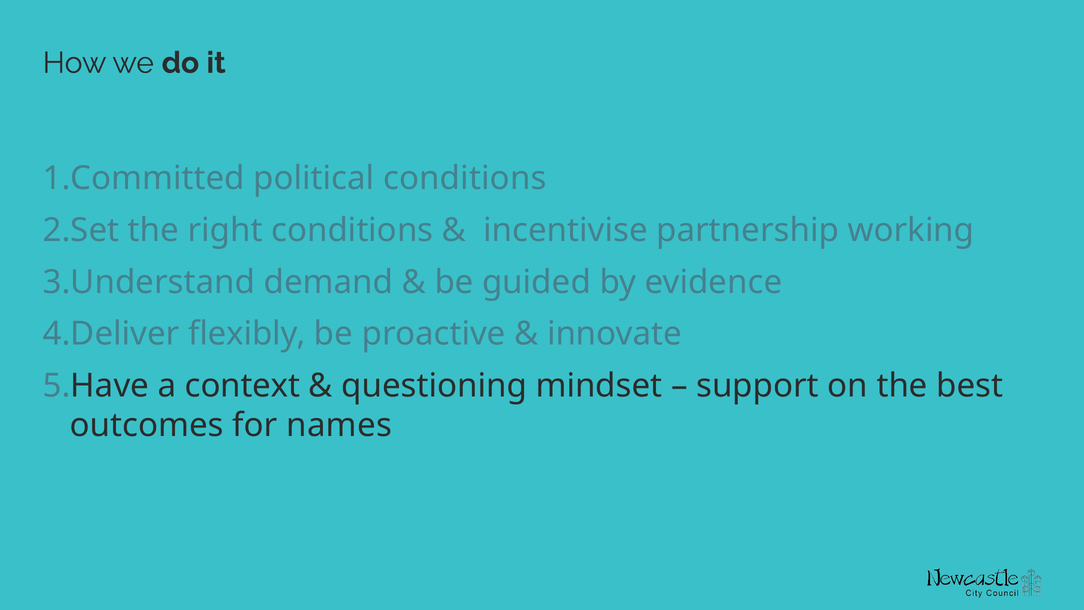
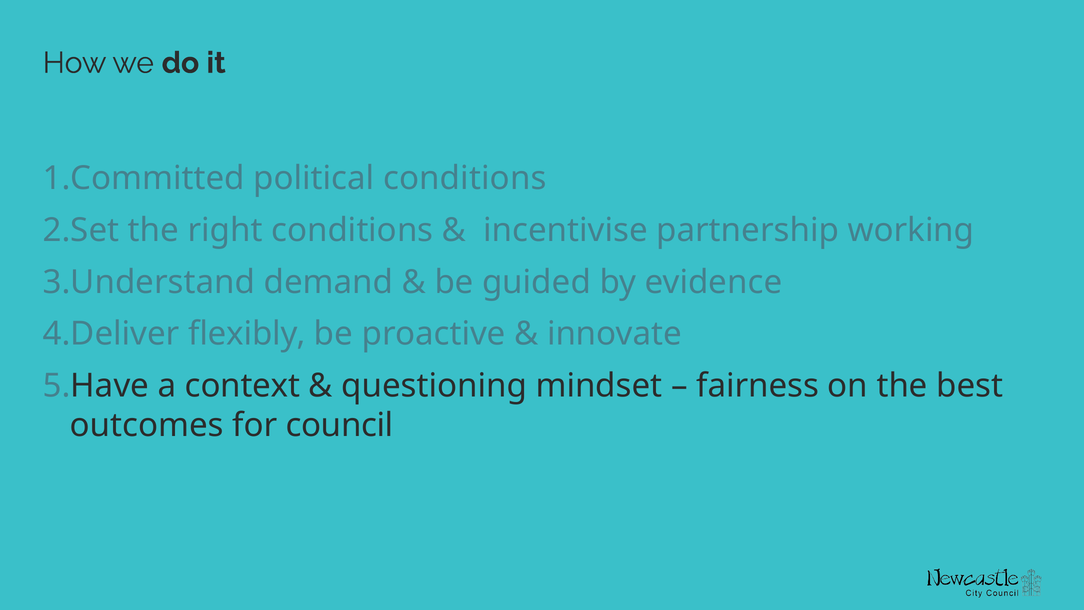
support: support -> fairness (758, 386)
names: names -> council (340, 425)
